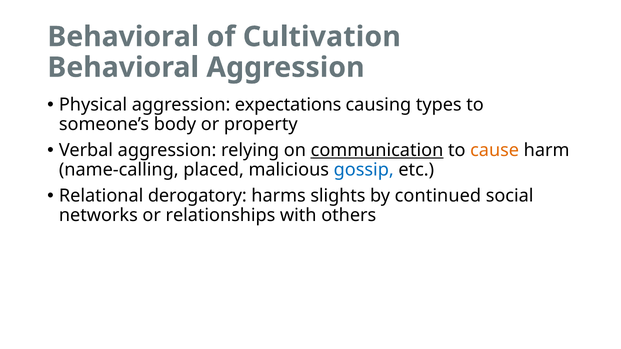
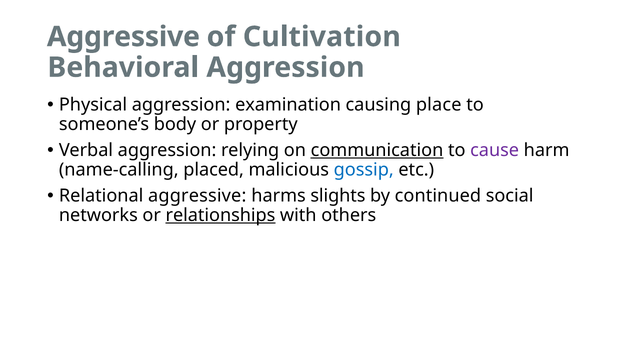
Behavioral: Behavioral -> Aggressive (123, 37)
expectations: expectations -> examination (288, 105)
types: types -> place (439, 105)
cause colour: orange -> purple (495, 150)
Relational derogatory: derogatory -> aggressive (197, 196)
relationships underline: none -> present (220, 216)
